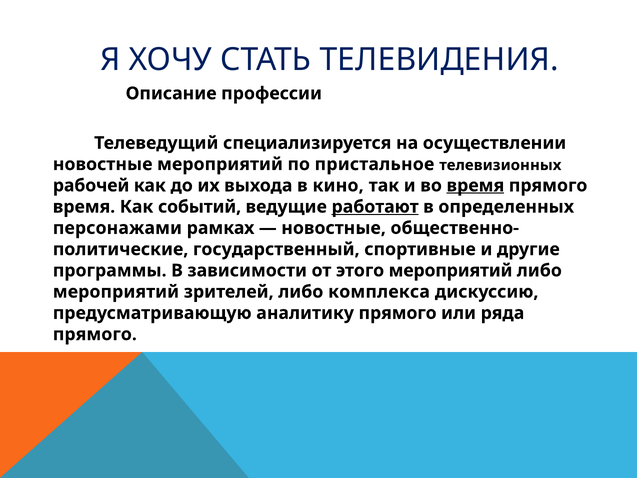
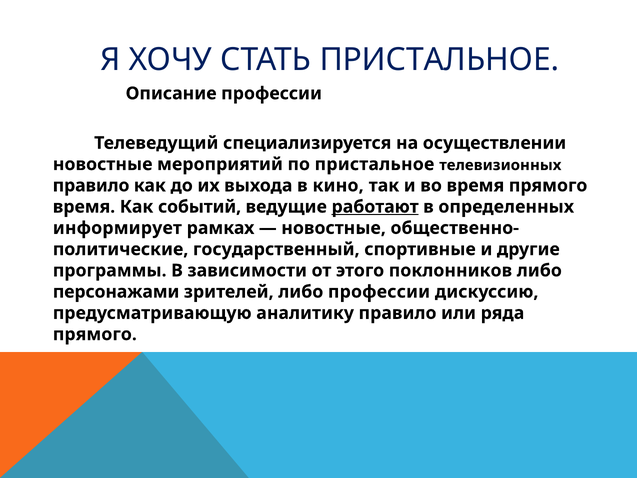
СТАТЬ ТЕЛЕВИДЕНИЯ: ТЕЛЕВИДЕНИЯ -> ПРИСТАЛЬНОЕ (439, 60)
рабочей: рабочей -> правило (91, 185)
время underline: present -> none (475, 185)
персонажами: персонажами -> информирует (117, 228)
этого мероприятий: мероприятий -> поклонников (450, 270)
мероприятий: мероприятий -> персонажами (116, 292)
либо комплекса: комплекса -> профессии (379, 292)
аналитику прямого: прямого -> правило (398, 313)
